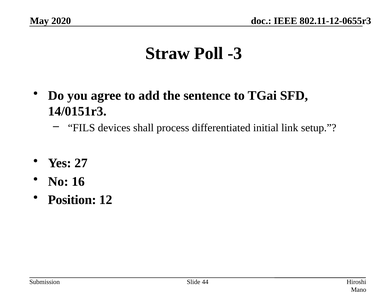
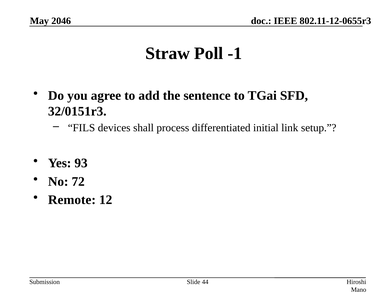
2020: 2020 -> 2046 (61, 21)
-3: -3 -> -1 (235, 53)
14/0151r3: 14/0151r3 -> 32/0151r3 (77, 111)
27: 27 -> 93 (81, 163)
16: 16 -> 72 (78, 181)
Position: Position -> Remote (72, 200)
